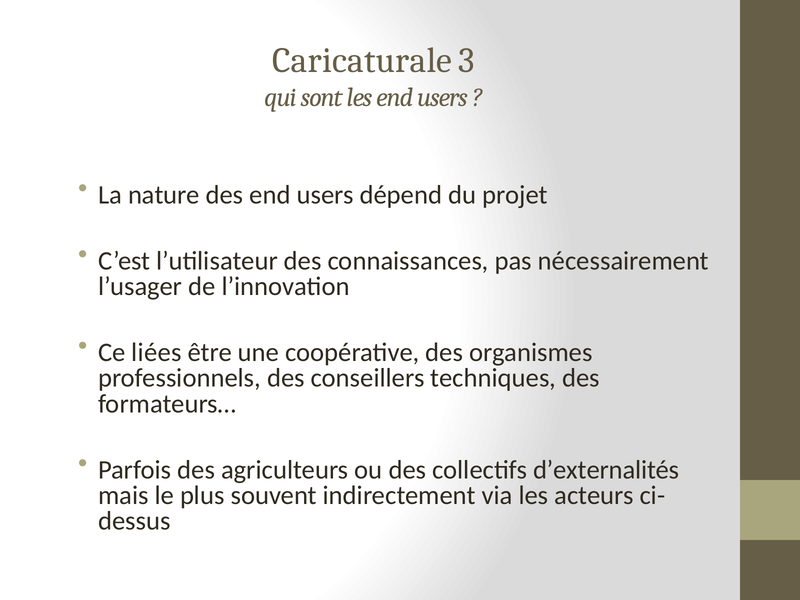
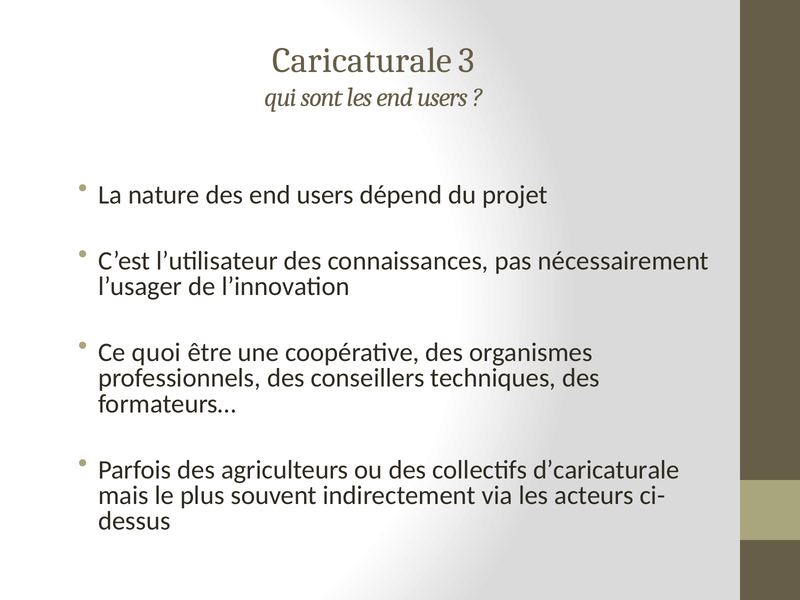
liées: liées -> quoi (156, 353)
d’externalités: d’externalités -> d’caricaturale (606, 470)
